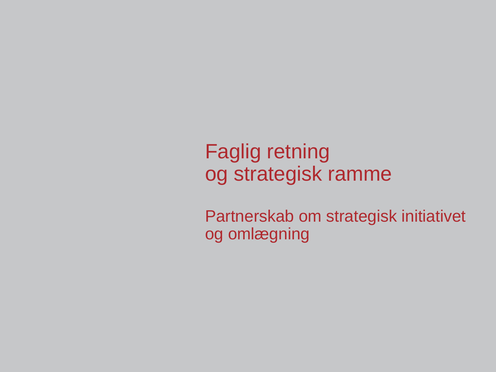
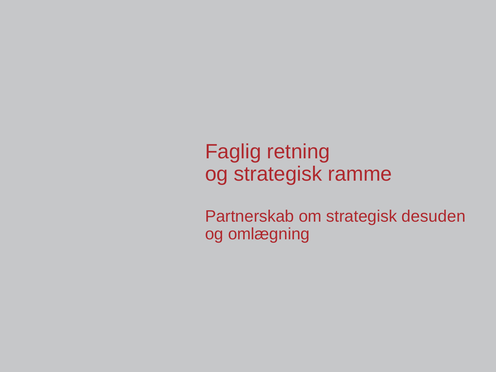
initiativet: initiativet -> desuden (434, 216)
